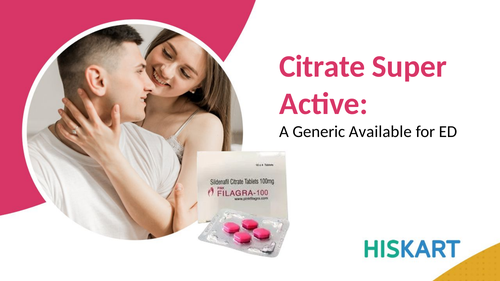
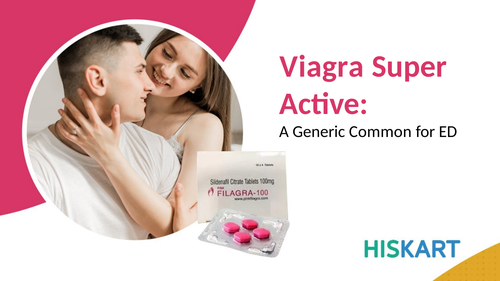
Citrate: Citrate -> Viagra (322, 67)
Available: Available -> Common (380, 132)
